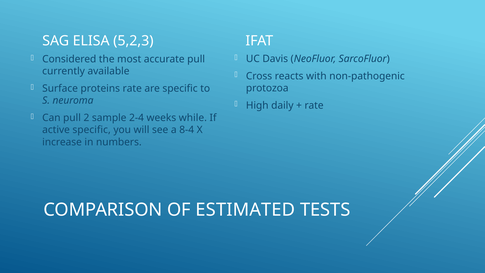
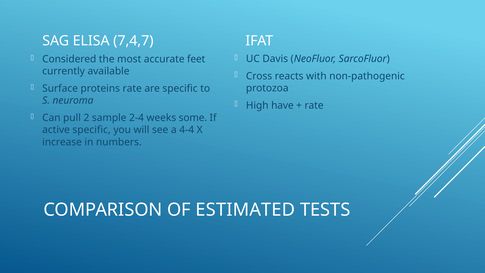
5,2,3: 5,2,3 -> 7,4,7 (133, 41)
accurate pull: pull -> feet (196, 59)
daily: daily -> have (282, 105)
while: while -> some (193, 118)
8-4: 8-4 -> 4-4 (187, 130)
